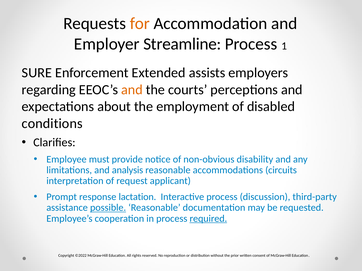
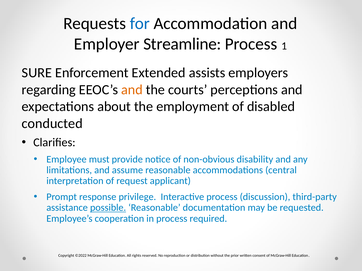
for colour: orange -> blue (140, 23)
conditions: conditions -> conducted (52, 124)
analysis: analysis -> assume (127, 170)
circuits: circuits -> central (281, 170)
lactation: lactation -> privilege (137, 197)
required underline: present -> none (208, 219)
